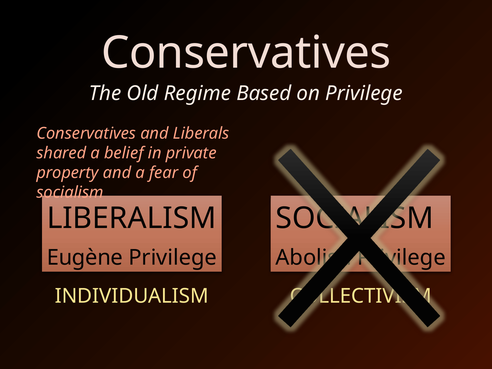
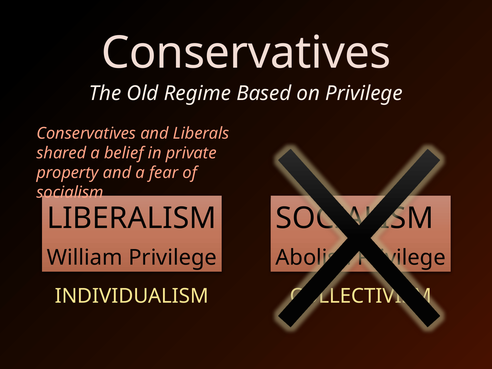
Eugène: Eugène -> William (85, 258)
